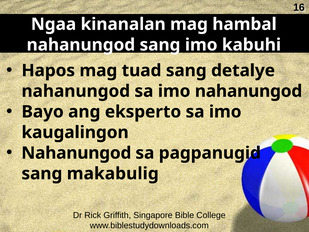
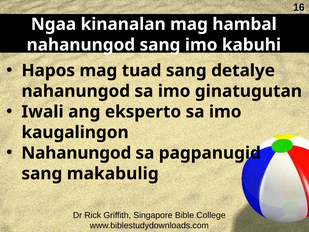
imo nahanungod: nahanungod -> ginatugutan (248, 91)
Bayo: Bayo -> Iwali (43, 112)
